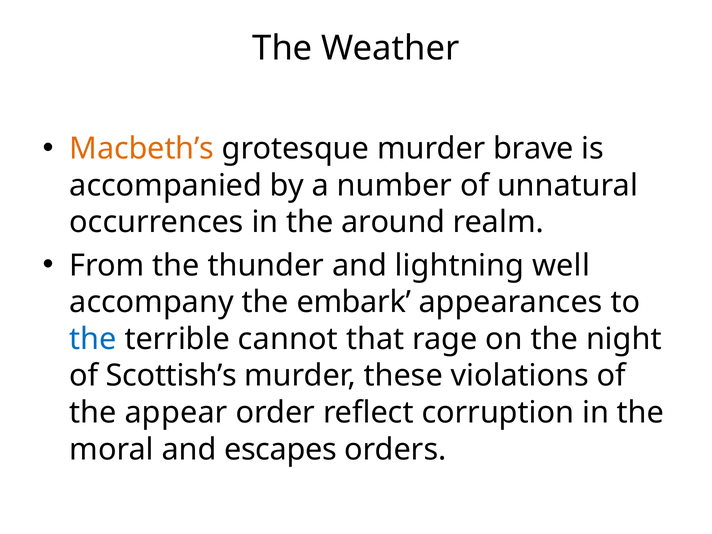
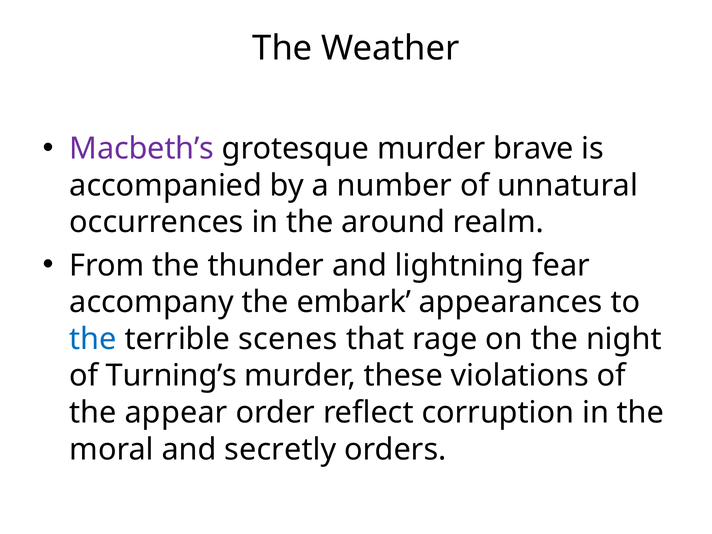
Macbeth’s colour: orange -> purple (142, 149)
well: well -> fear (561, 265)
cannot: cannot -> scenes (288, 339)
Scottish’s: Scottish’s -> Turning’s (171, 376)
escapes: escapes -> secretly (280, 449)
